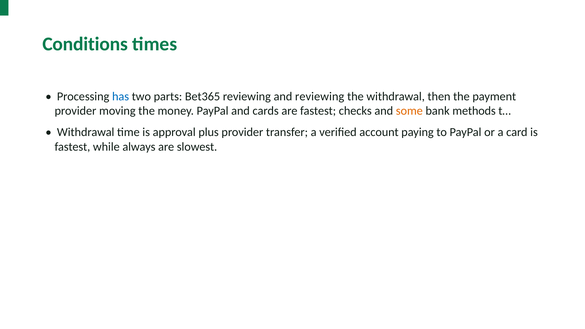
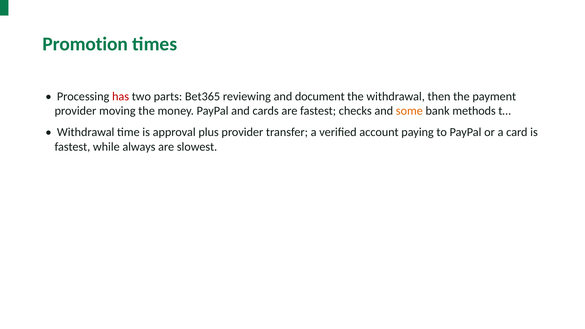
Conditions: Conditions -> Promotion (85, 44)
has colour: blue -> red (121, 96)
and reviewing: reviewing -> document (320, 96)
